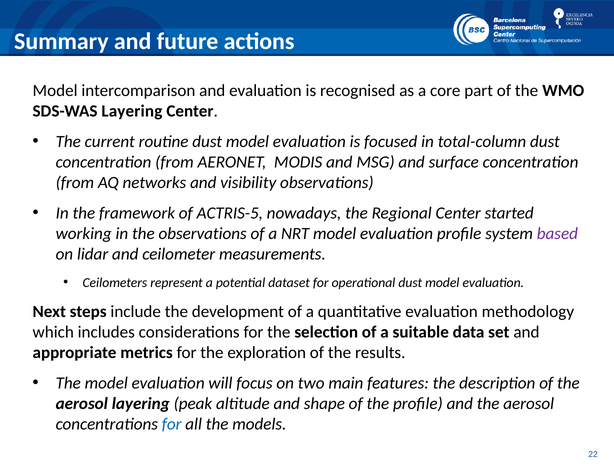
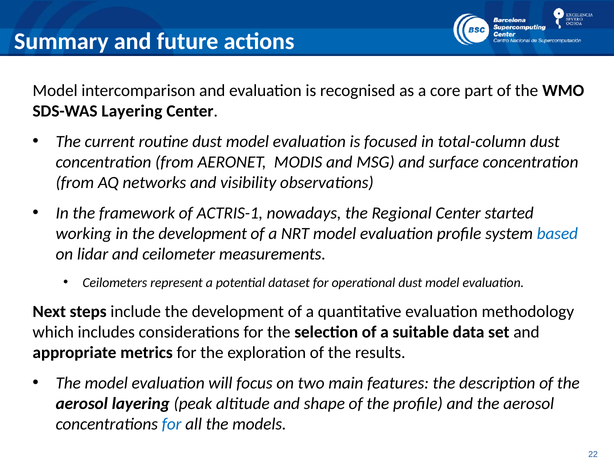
ACTRIS-5: ACTRIS-5 -> ACTRIS-1 (230, 213)
in the observations: observations -> development (203, 234)
based colour: purple -> blue (557, 234)
